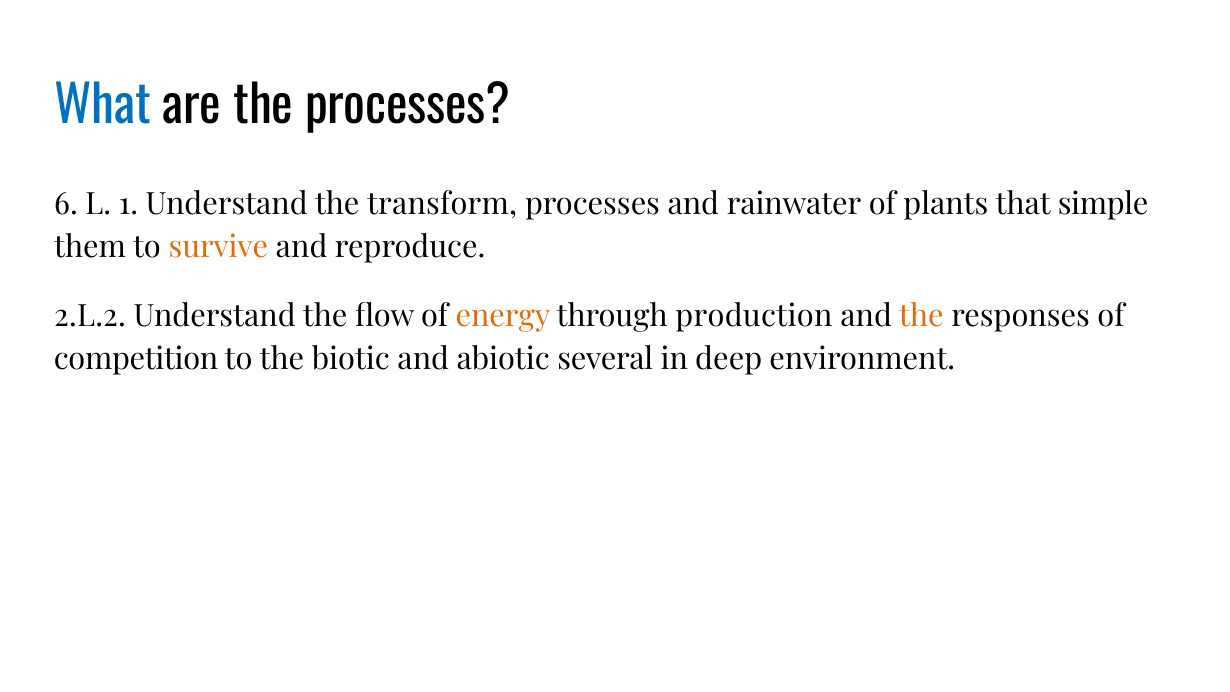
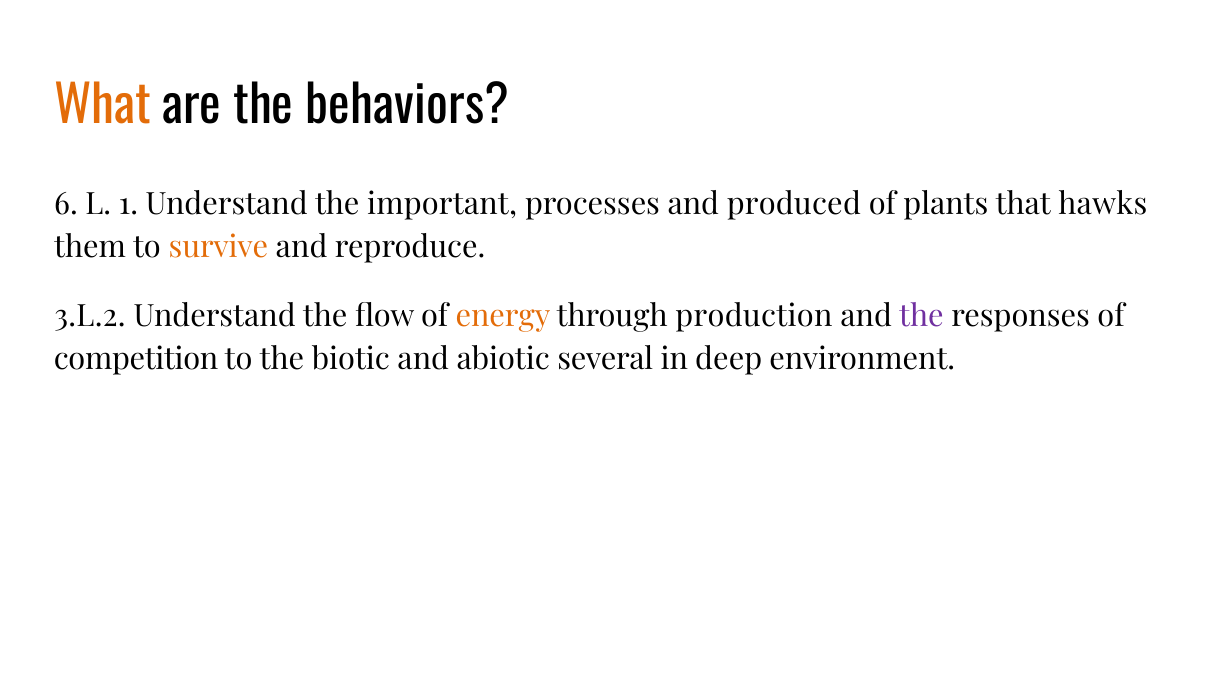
What colour: blue -> orange (103, 106)
the processes: processes -> behaviors (407, 106)
transform: transform -> important (442, 204)
rainwater: rainwater -> produced (794, 204)
simple: simple -> hawks (1103, 204)
2.L.2: 2.L.2 -> 3.L.2 (90, 317)
the colour: orange -> purple (921, 317)
